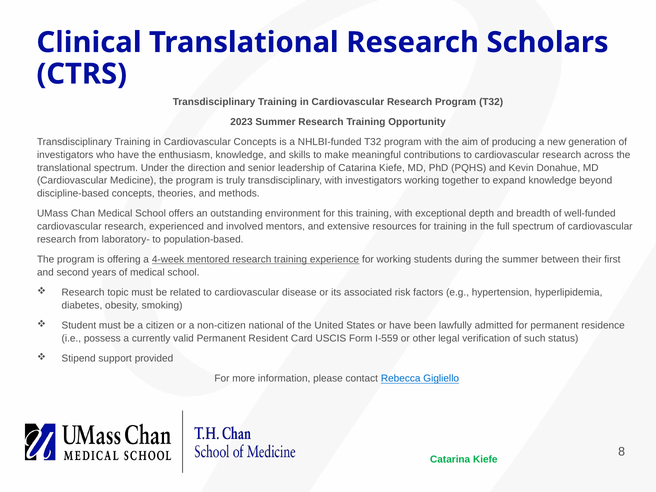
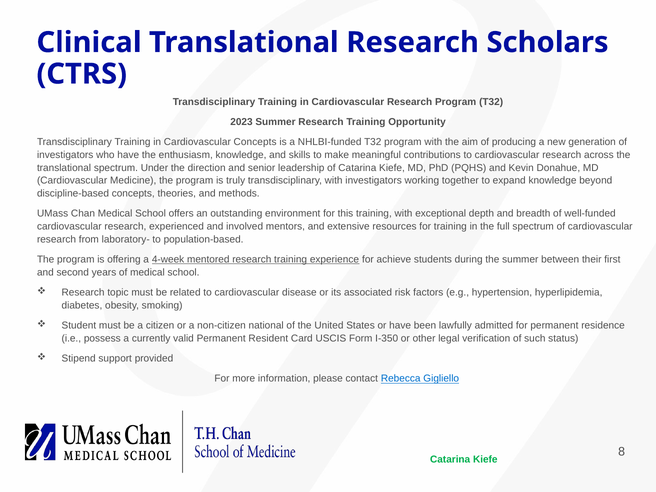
for working: working -> achieve (394, 260)
I-559: I-559 -> I-350 (387, 338)
